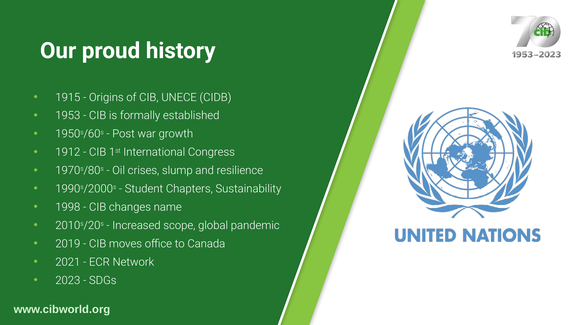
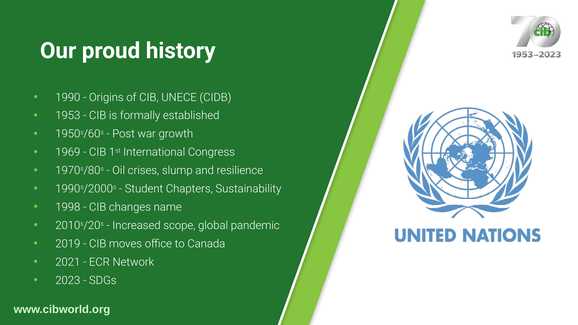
1915: 1915 -> 1990 (68, 97)
1912: 1912 -> 1969 (68, 152)
